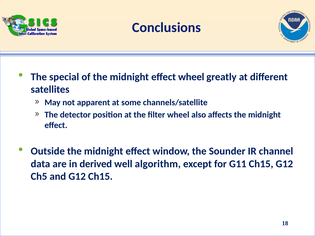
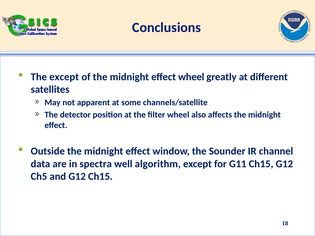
The special: special -> except (64, 77)
derived: derived -> spectra (96, 164)
